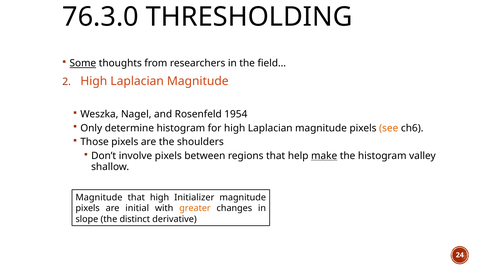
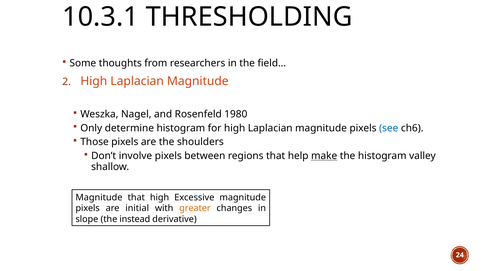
76.3.0: 76.3.0 -> 10.3.1 (101, 17)
Some underline: present -> none (83, 63)
1954: 1954 -> 1980 (236, 114)
see colour: orange -> blue (389, 128)
Initializer: Initializer -> Excessive (194, 198)
distinct: distinct -> instead (135, 219)
